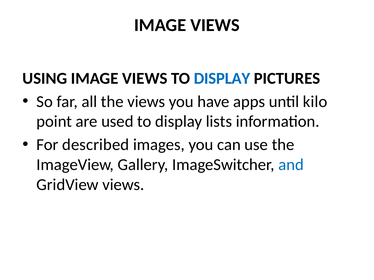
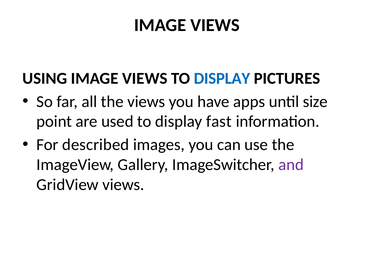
kilo: kilo -> size (315, 102)
lists: lists -> fast (219, 122)
and colour: blue -> purple (291, 165)
